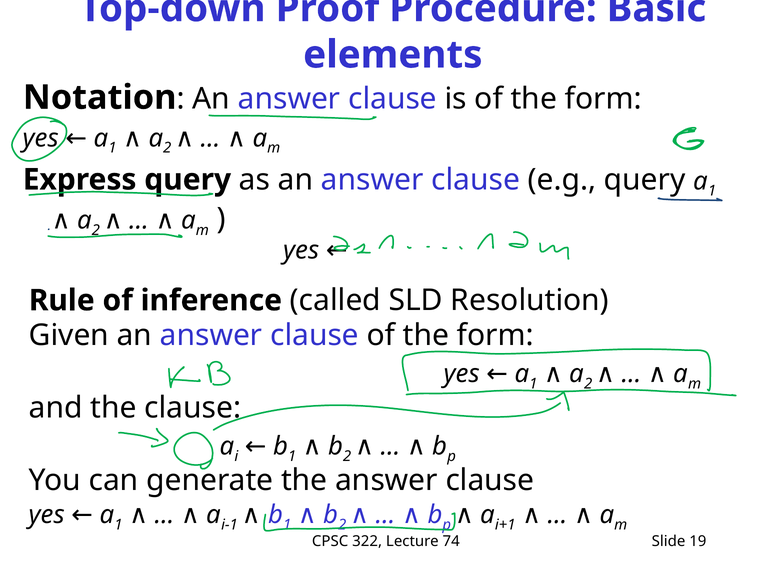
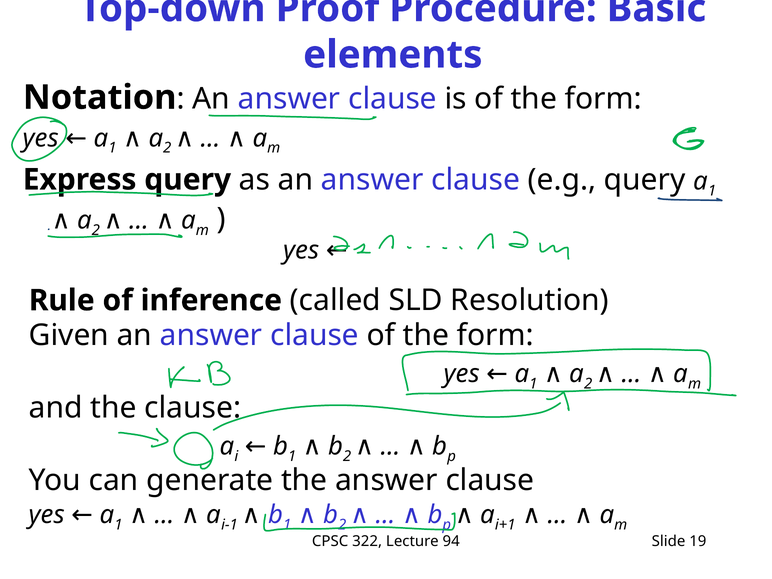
74: 74 -> 94 (451, 541)
